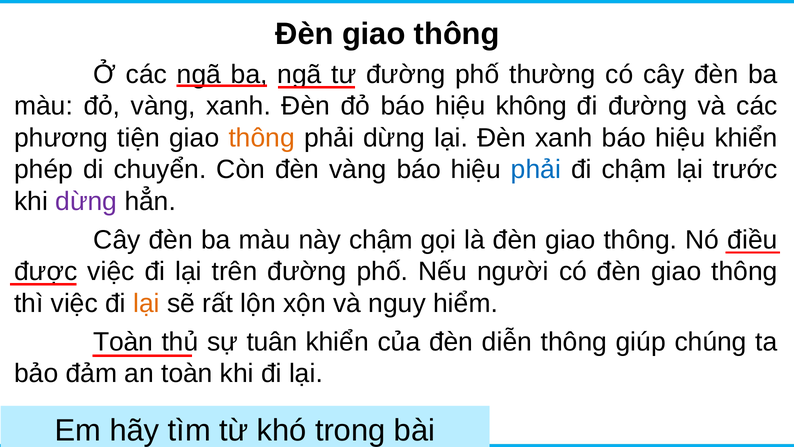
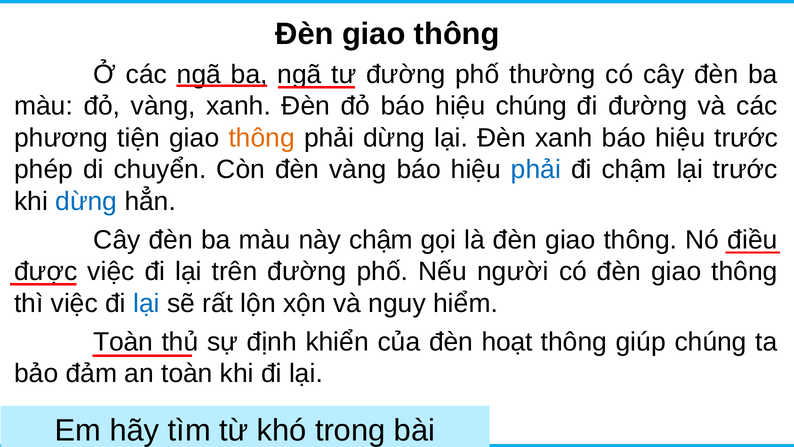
hiệu không: không -> chúng (531, 106)
hiệu khiển: khiển -> trước (746, 138)
dừng colour: purple -> blue (86, 201)
lại colour: orange -> blue (146, 303)
tuân: tuân -> định (272, 342)
diễn: diễn -> hoạt (507, 342)
